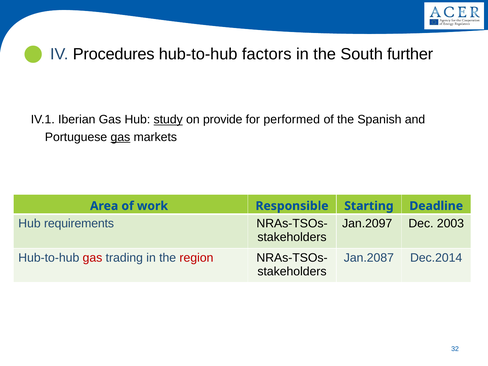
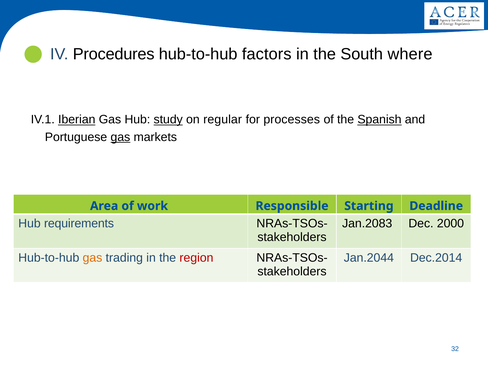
further: further -> where (410, 54)
Iberian underline: none -> present (77, 120)
provide: provide -> regular (223, 120)
performed: performed -> processes (292, 120)
Spanish underline: none -> present (379, 120)
Jan.2097: Jan.2097 -> Jan.2083 (367, 224)
2003: 2003 -> 2000 (450, 224)
gas colour: red -> orange (92, 258)
Jan.2087: Jan.2087 -> Jan.2044 (369, 258)
